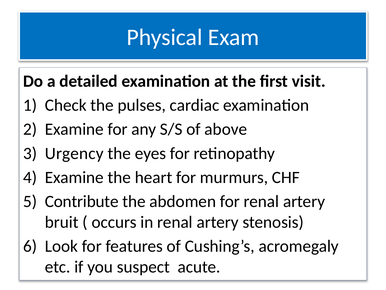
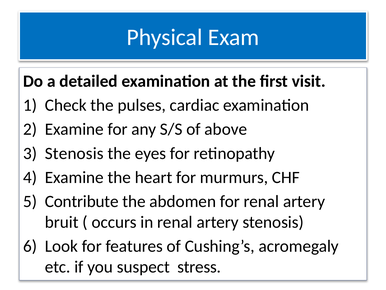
Urgency: Urgency -> Stenosis (74, 153)
acute: acute -> stress (199, 266)
